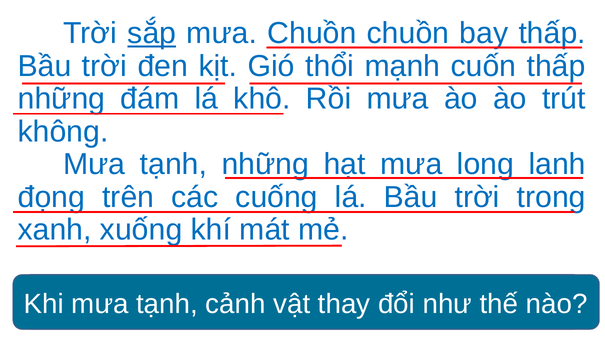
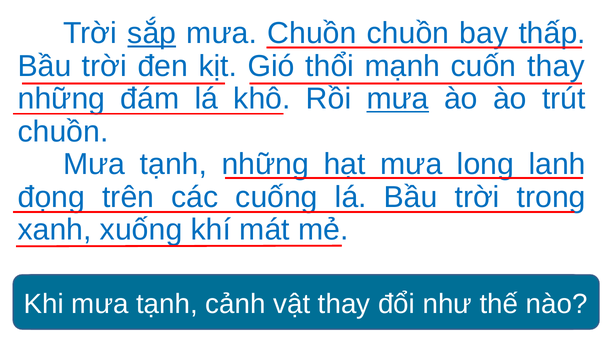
cuốn thấp: thấp -> thay (556, 66)
mưa underline: none -> present (398, 99)
không: không -> chuồn (63, 131)
